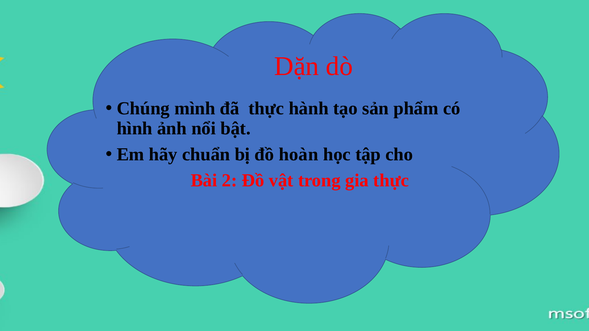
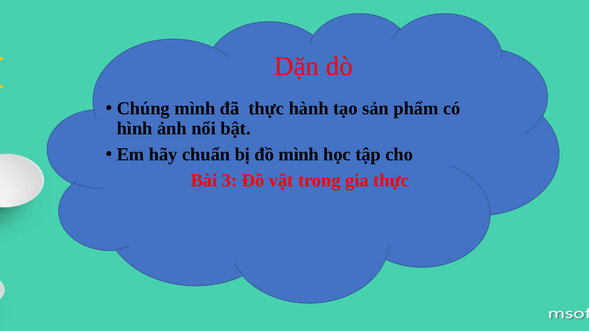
đồ hoàn: hoàn -> mình (299, 155)
2: 2 -> 3 (230, 181)
